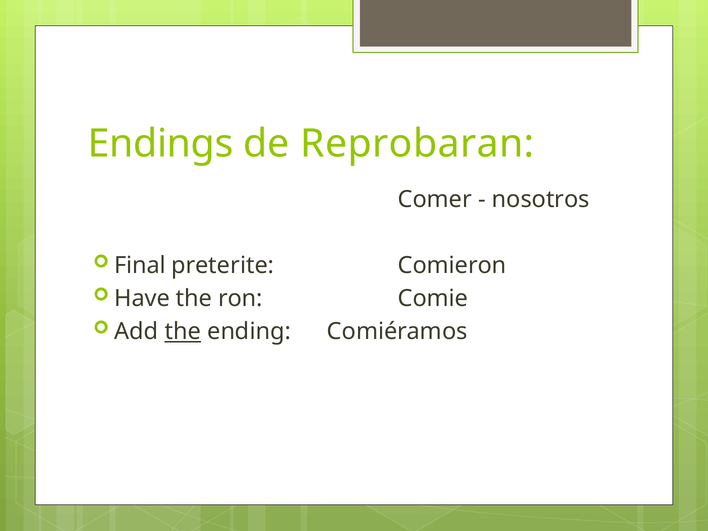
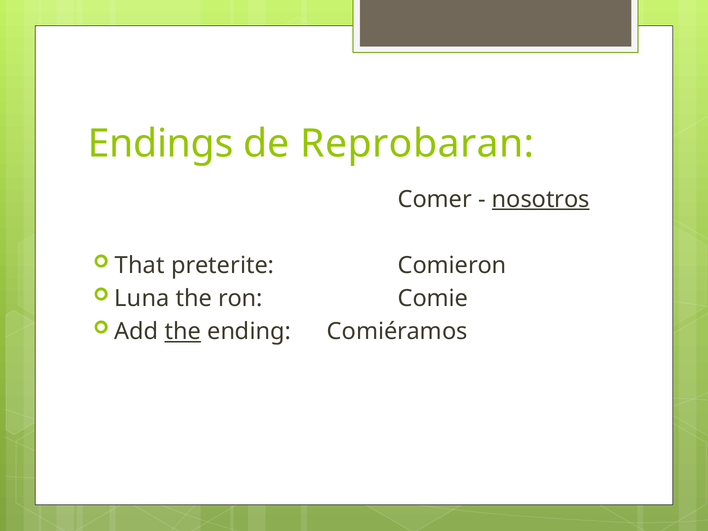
nosotros underline: none -> present (541, 199)
Final: Final -> That (140, 265)
Have: Have -> Luna (142, 298)
